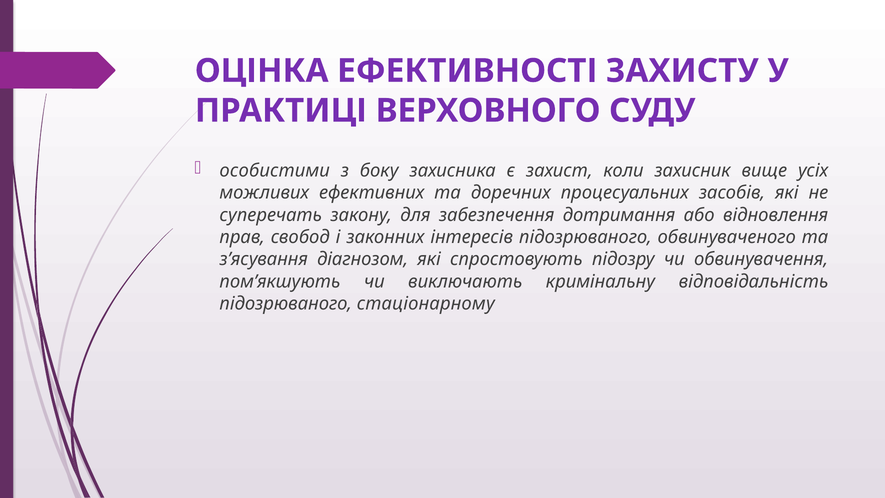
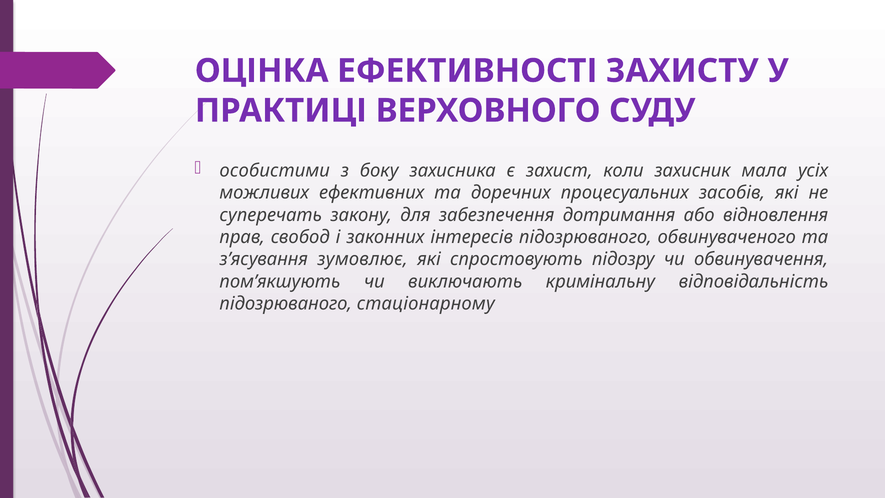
вище: вище -> мала (764, 171)
діагнозом: діагнозом -> зумовлює (362, 259)
